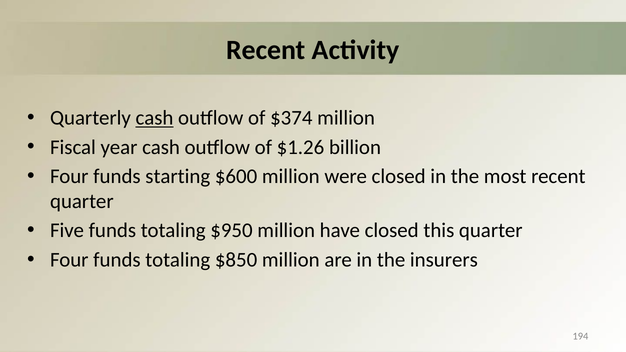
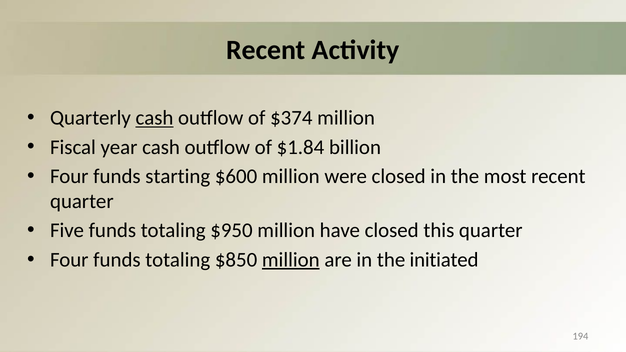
$1.26: $1.26 -> $1.84 (300, 147)
million underline: none -> present (291, 260)
insurers: insurers -> initiated (444, 260)
